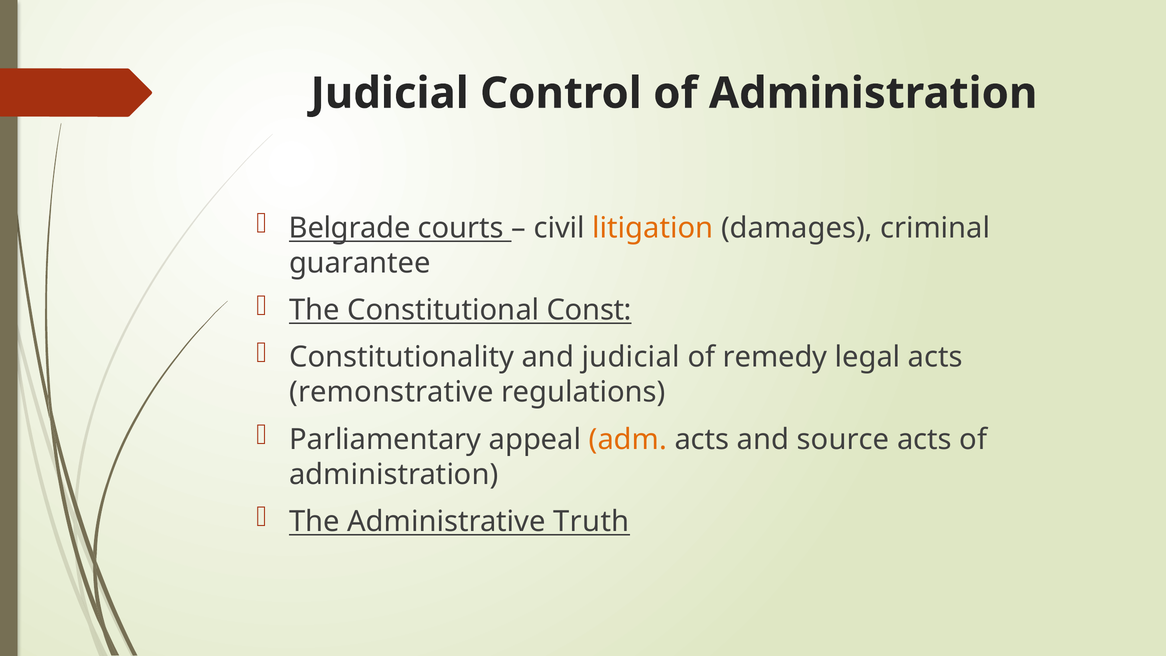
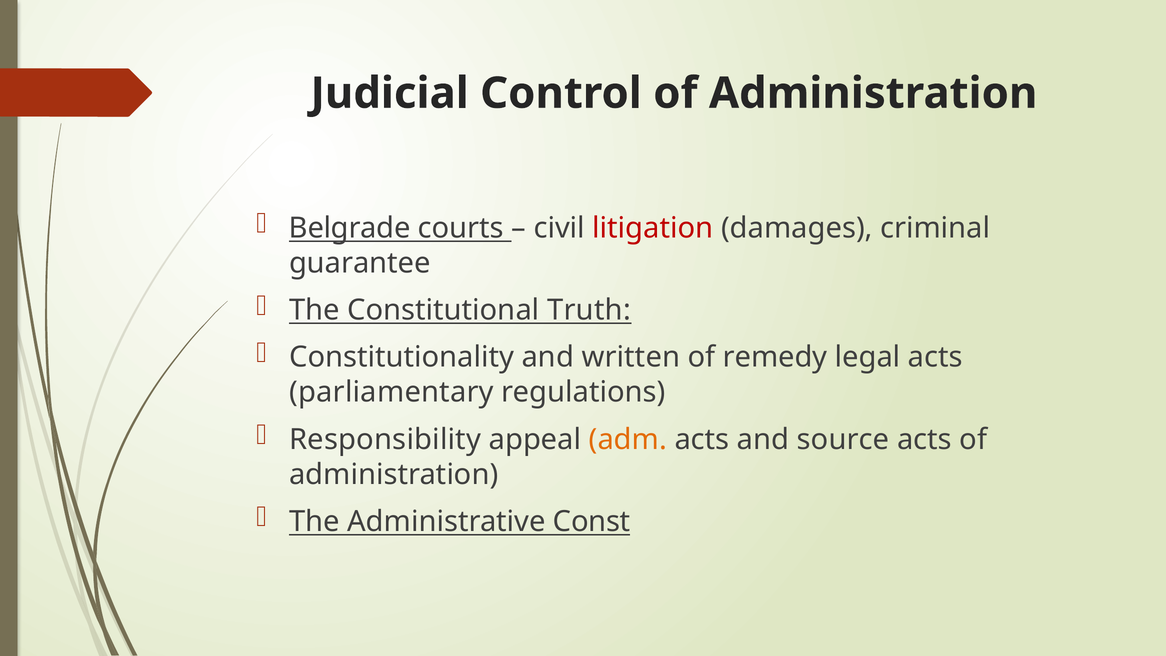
litigation colour: orange -> red (653, 228)
Const: Const -> Truth (589, 310)
and judicial: judicial -> written (631, 357)
remonstrative: remonstrative -> parliamentary (391, 392)
Parliamentary: Parliamentary -> Responsibility (385, 439)
Truth: Truth -> Const (592, 521)
